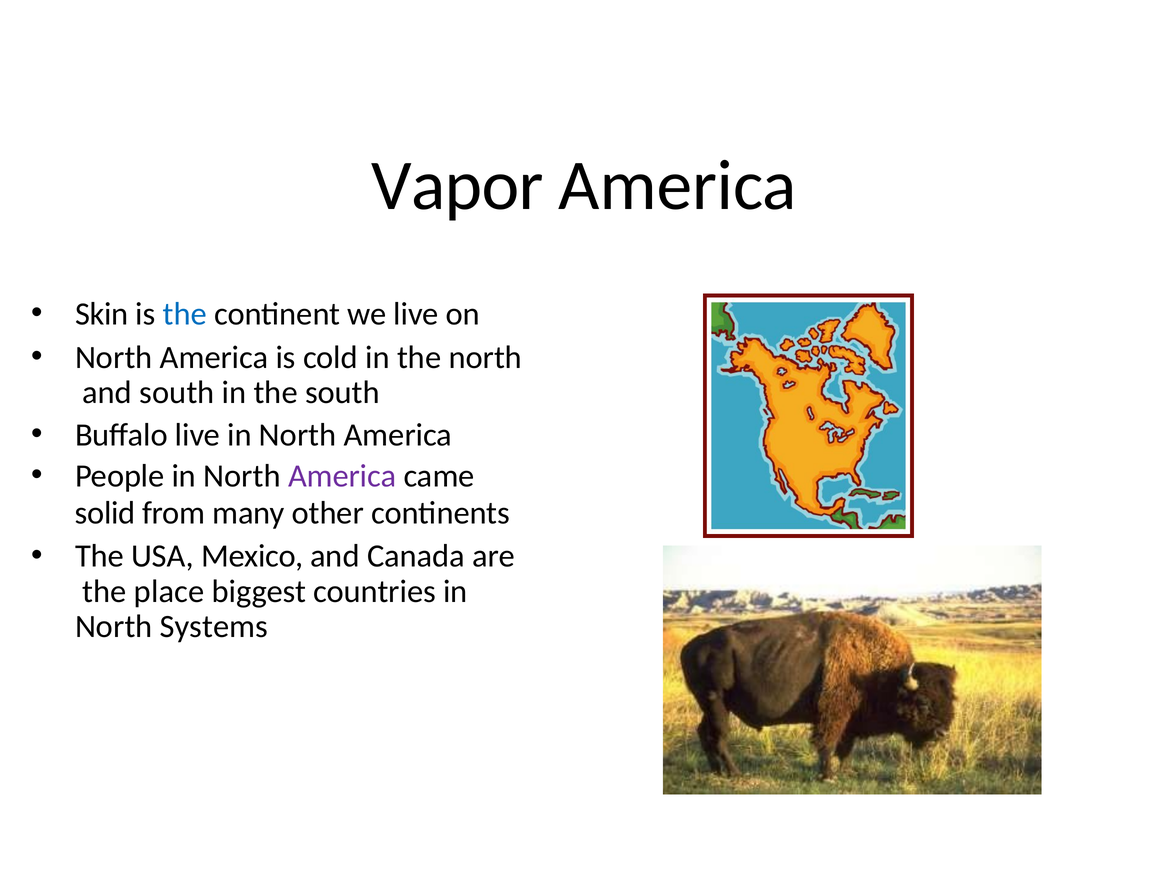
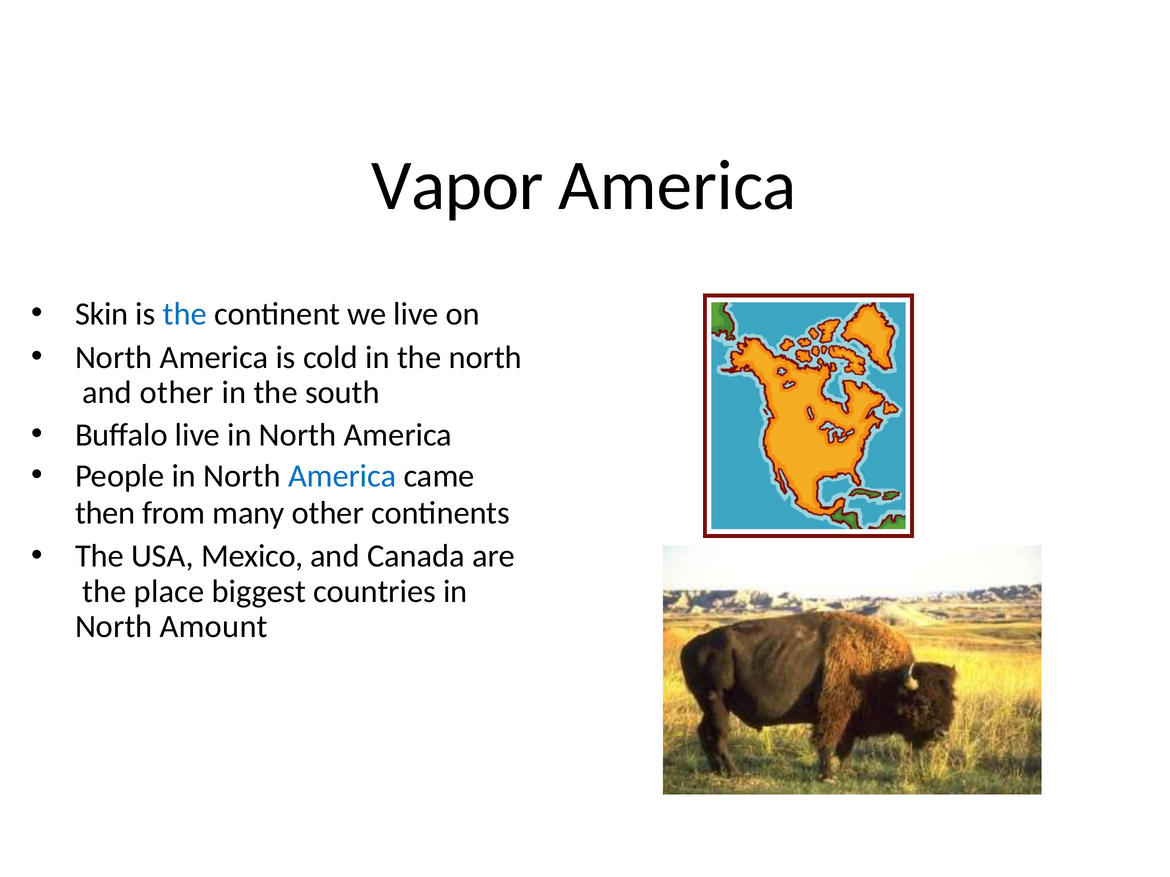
and south: south -> other (177, 393)
America colour: purple -> blue (342, 476)
solid: solid -> then (105, 513)
Systems: Systems -> Amount (214, 627)
